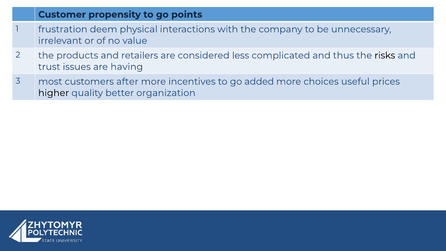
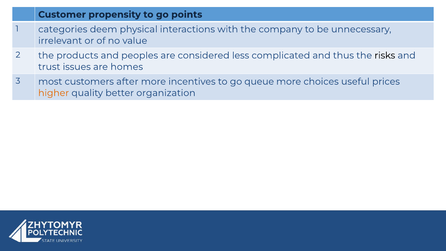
frustration: frustration -> categories (63, 29)
retailers: retailers -> peoples (140, 55)
having: having -> homes (127, 67)
added: added -> queue (259, 82)
higher colour: black -> orange (54, 93)
